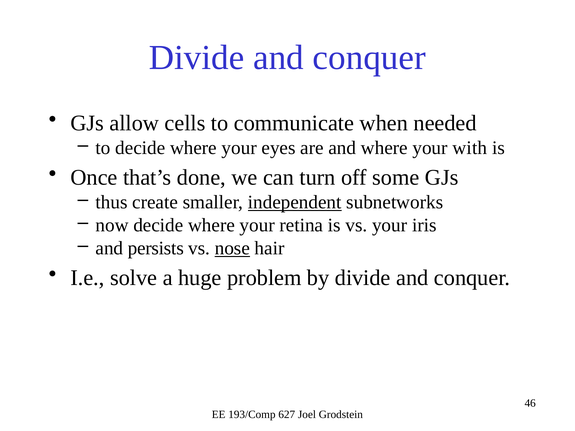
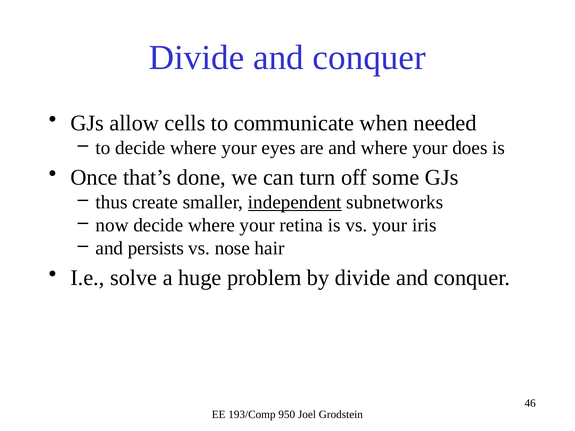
with: with -> does (470, 148)
nose underline: present -> none (232, 248)
627: 627 -> 950 (287, 415)
